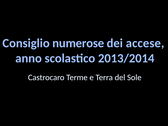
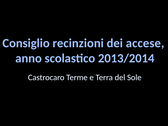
numerose: numerose -> recinzioni (78, 43)
